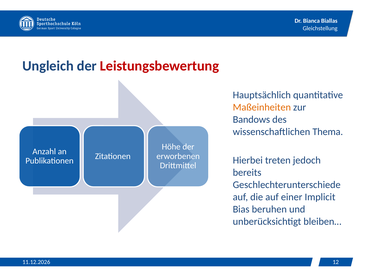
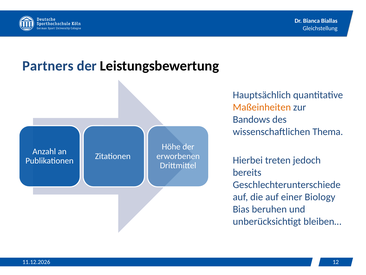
Ungleich: Ungleich -> Partners (48, 66)
Leistungsbewertung colour: red -> black (159, 66)
Implicit: Implicit -> Biology (320, 197)
